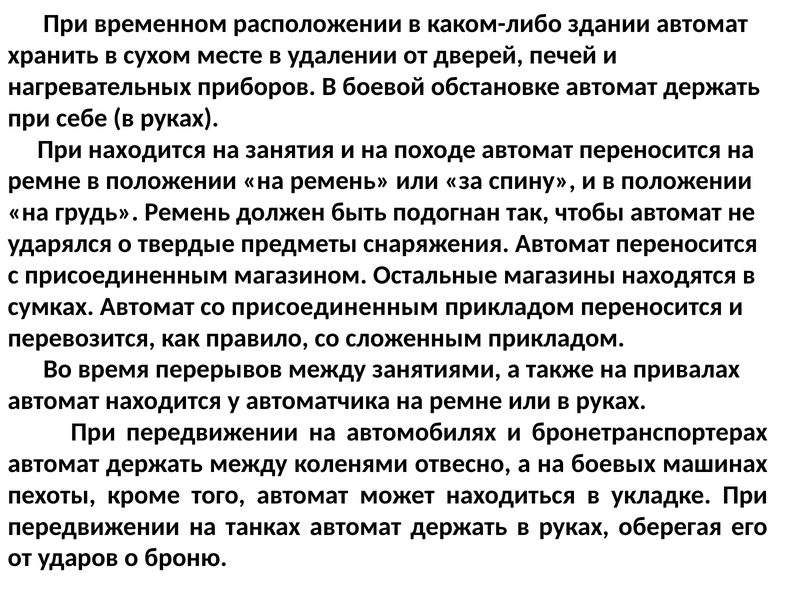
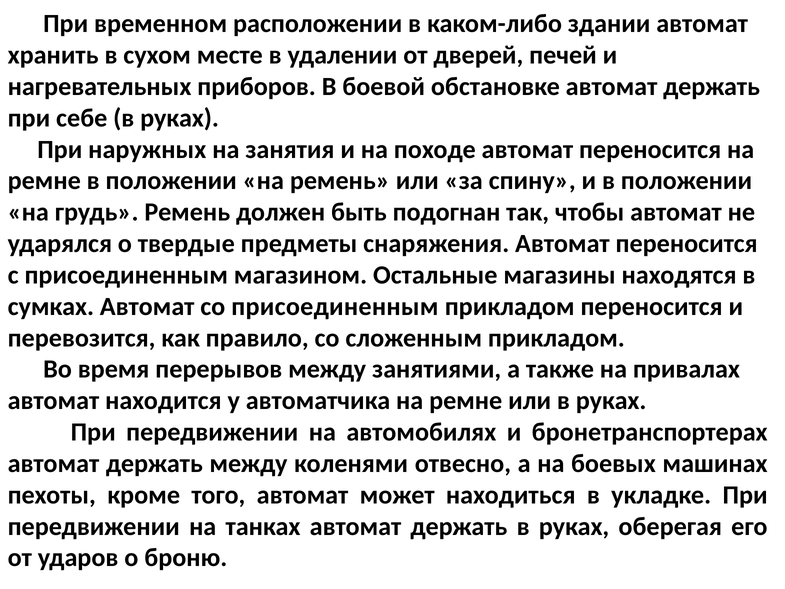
При находится: находится -> наружных (147, 149)
